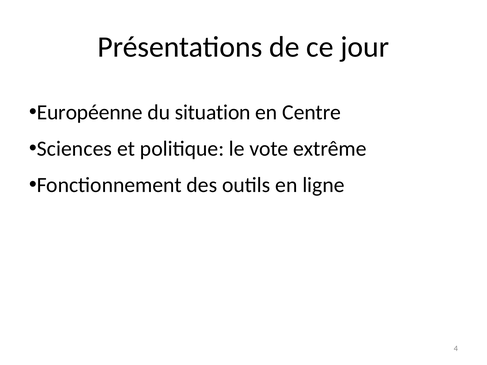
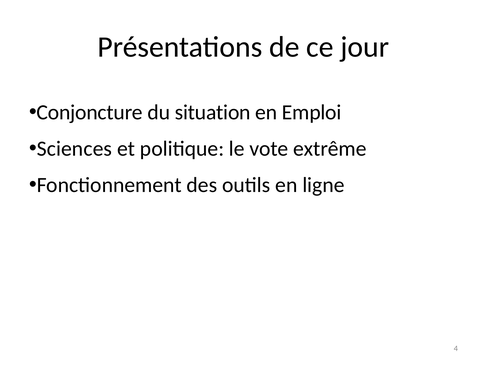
Européenne: Européenne -> Conjoncture (90, 112)
Centre: Centre -> Emploi (312, 112)
